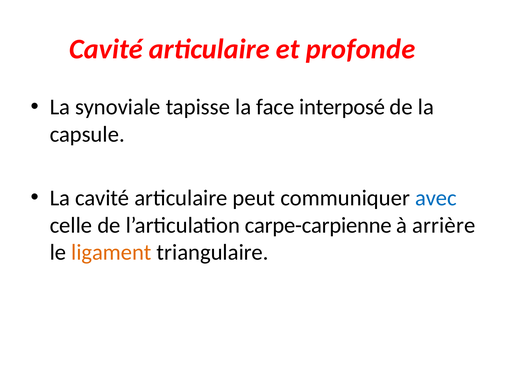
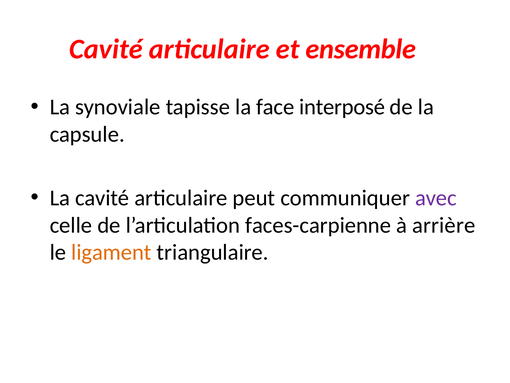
profonde: profonde -> ensemble (361, 49)
avec colour: blue -> purple (436, 198)
carpe-carpienne: carpe-carpienne -> faces-carpienne (318, 225)
